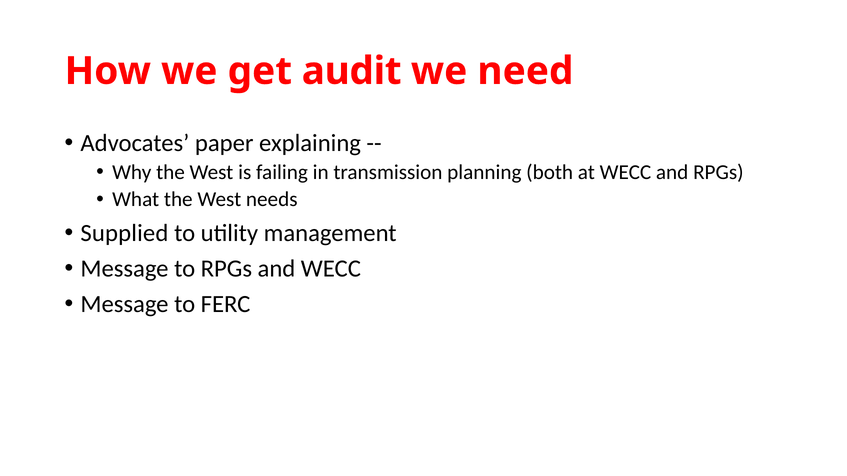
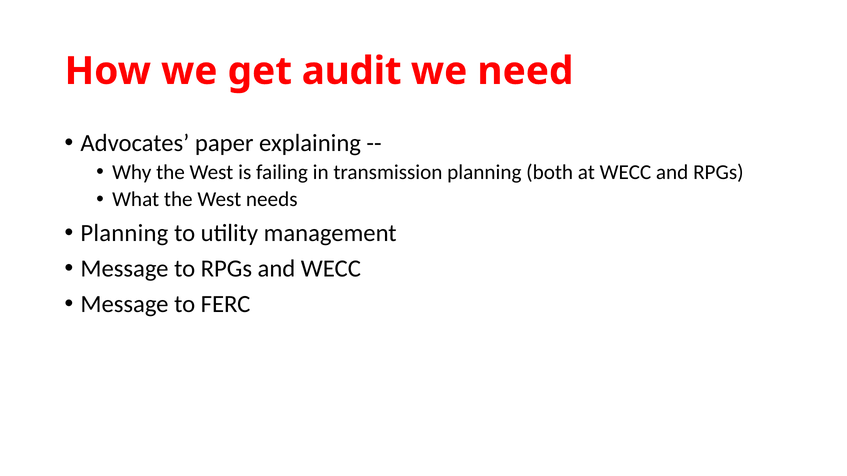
Supplied: Supplied -> Planning (124, 233)
